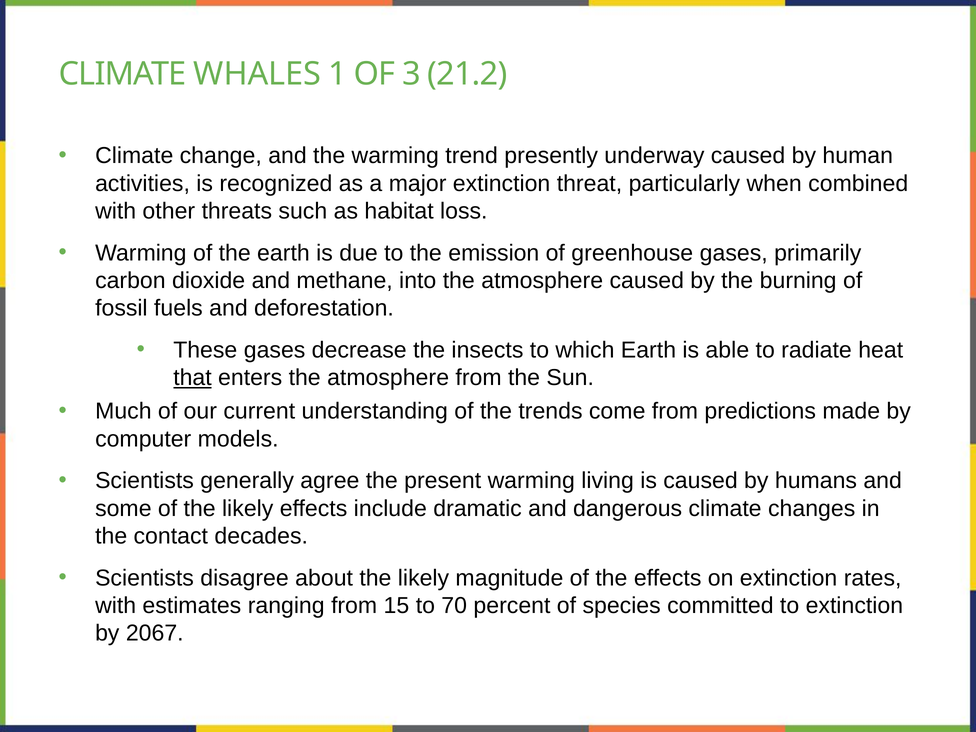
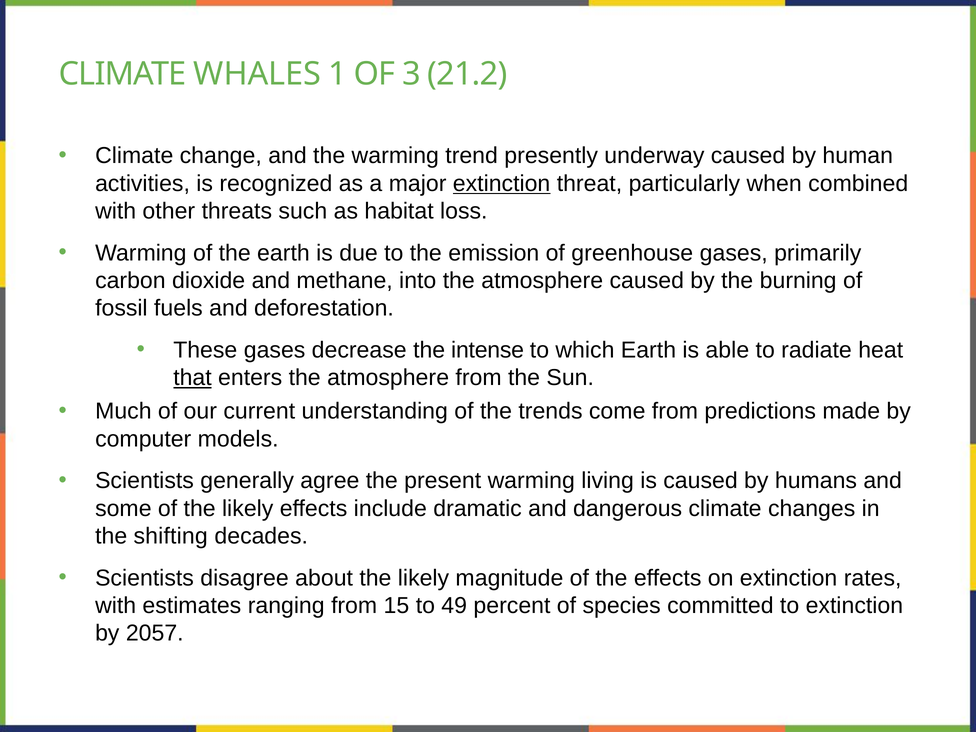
extinction underline: none -> present (502, 184)
insects: insects -> intense (488, 350)
contact: contact -> shifting (171, 536)
70: 70 -> 49 (454, 606)
2067: 2067 -> 2057 (155, 633)
